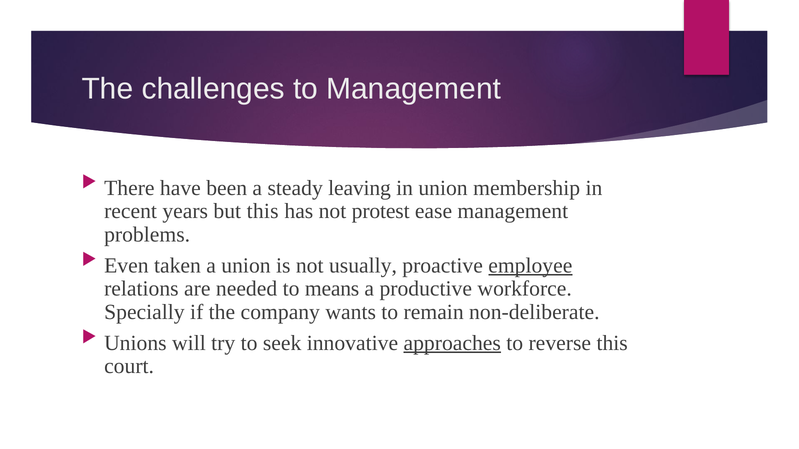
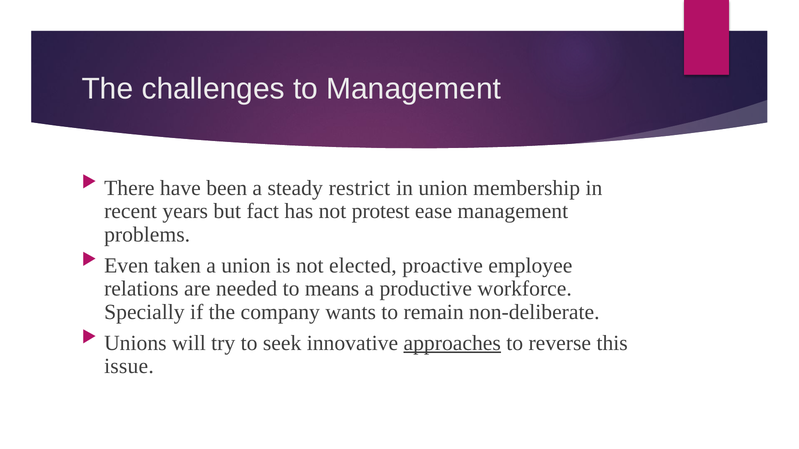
leaving: leaving -> restrict (359, 188)
but this: this -> fact (263, 211)
usually: usually -> elected (363, 266)
employee underline: present -> none (530, 266)
court: court -> issue (129, 367)
